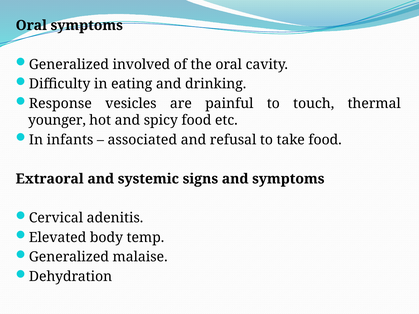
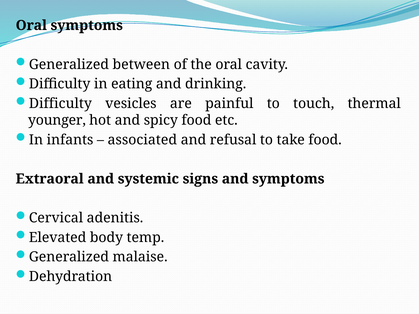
involved: involved -> between (141, 64)
Response: Response -> Difficulty (60, 104)
